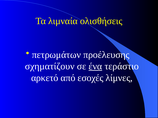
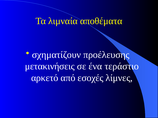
ολισθήσεις: ολισθήσεις -> αποθέματα (101, 21)
πετρωμάτων: πετρωμάτων -> σχηματίζουν (56, 55)
σχηματίζουν: σχηματίζουν -> μετακινήσεις (50, 67)
ένα underline: present -> none (95, 67)
